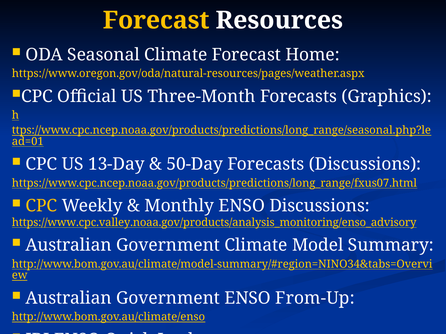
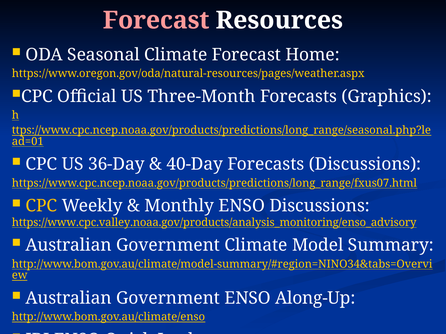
Forecast colour: yellow -> pink (156, 20)
13-Day: 13-Day -> 36-Day (116, 164)
50-Day: 50-Day -> 40-Day (195, 164)
From-Up: From-Up -> Along-Up (315, 298)
